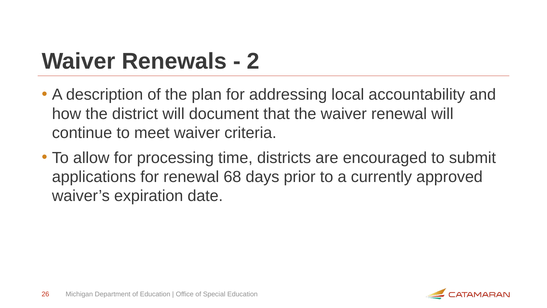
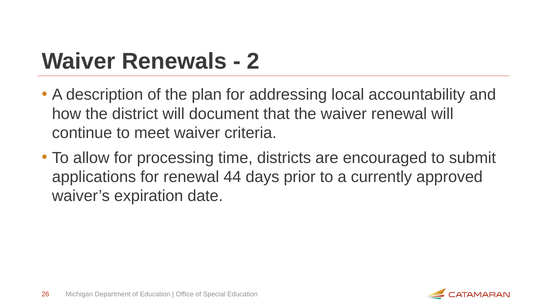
68: 68 -> 44 (232, 177)
